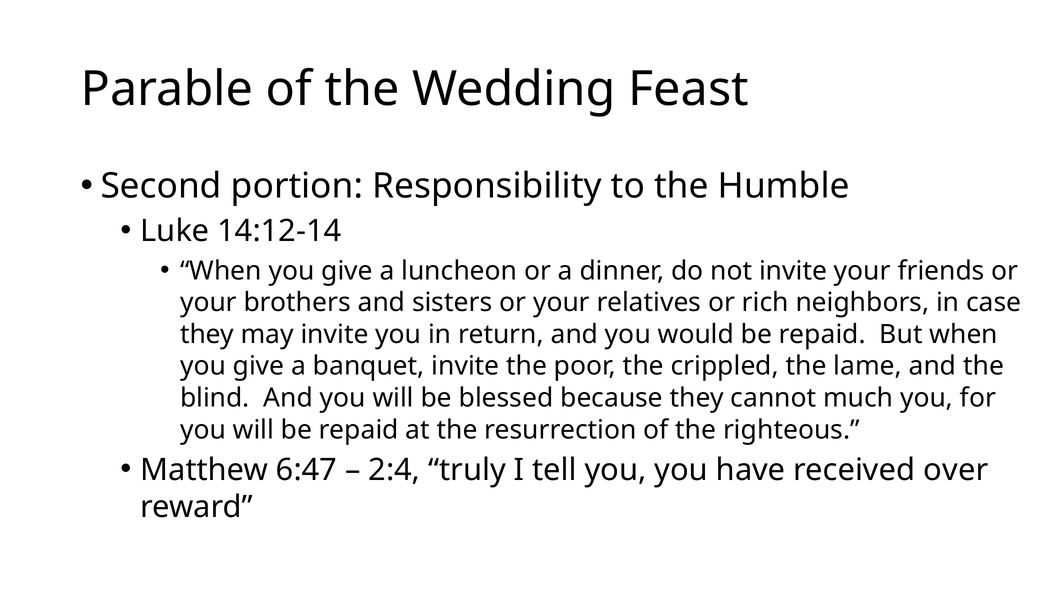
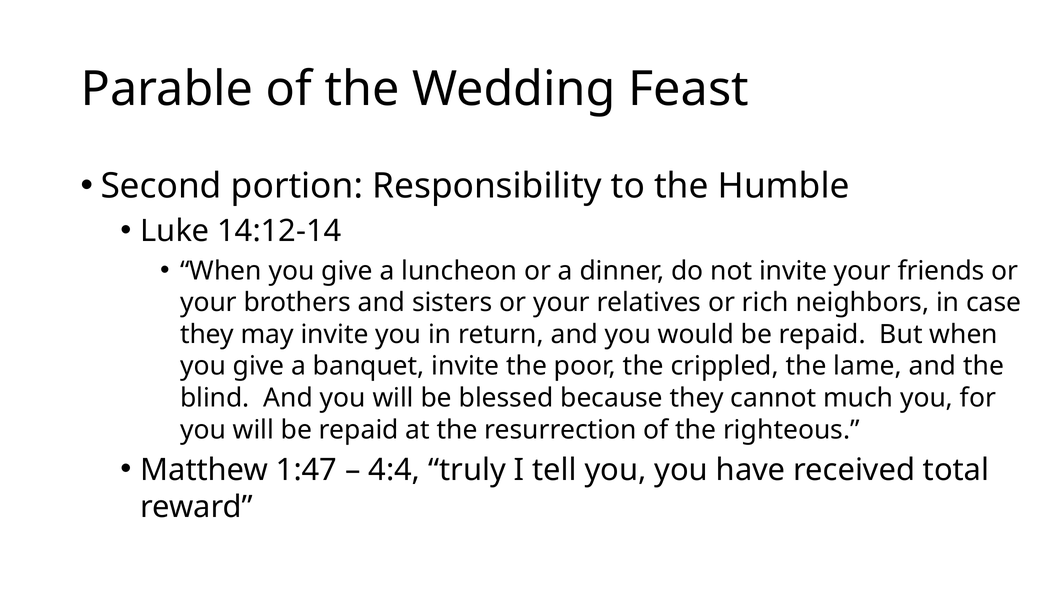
6:47: 6:47 -> 1:47 (306, 470)
2:4: 2:4 -> 4:4 (394, 470)
over: over -> total (956, 470)
